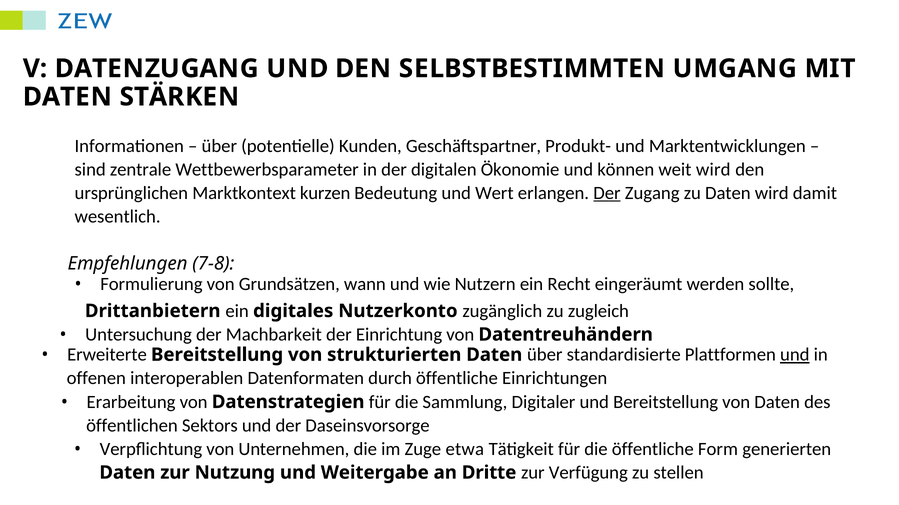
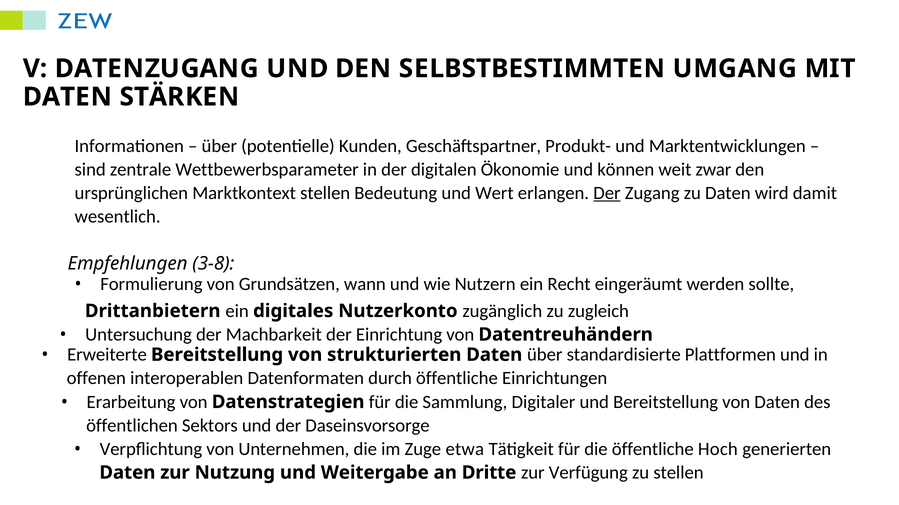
weit wird: wird -> zwar (713, 170)
Marktkontext kurzen: kurzen -> stellen (325, 193)
7-8: 7-8 -> 3-8 (213, 264)
und underline: present -> none (795, 355)
Form: Form -> Hoch (718, 450)
